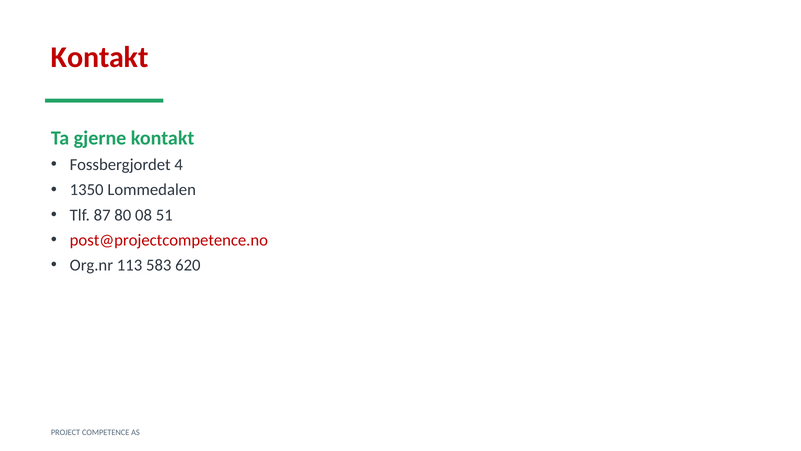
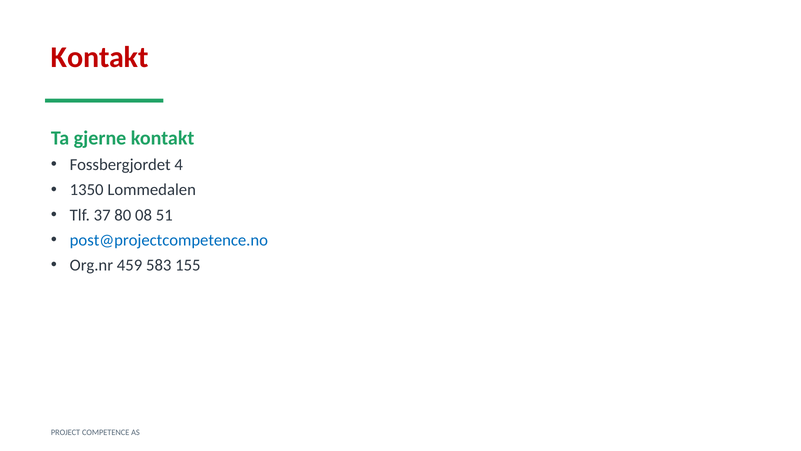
87: 87 -> 37 (102, 215)
post@projectcompetence.no colour: red -> blue (169, 240)
113: 113 -> 459 (130, 265)
620: 620 -> 155 (188, 265)
